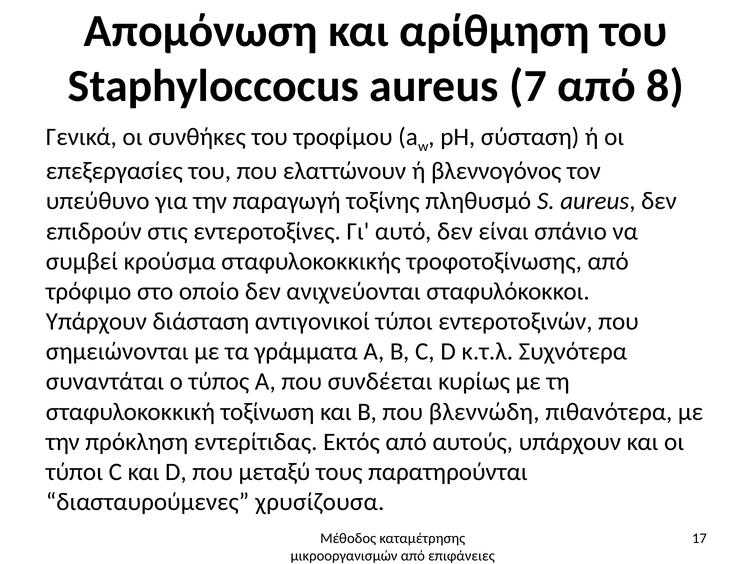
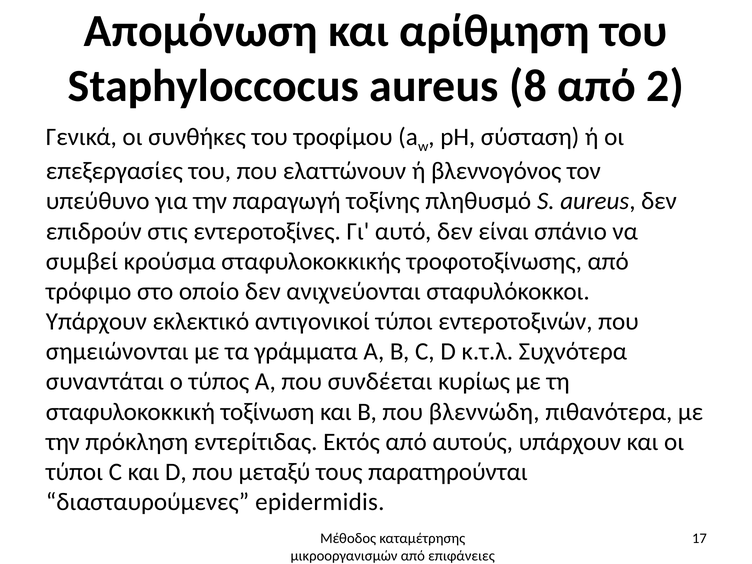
7: 7 -> 8 (528, 86)
8: 8 -> 2 (665, 86)
διάσταση: διάσταση -> εκλεκτικό (201, 322)
χρυσίζουσα: χρυσίζουσα -> epidermidis (320, 502)
